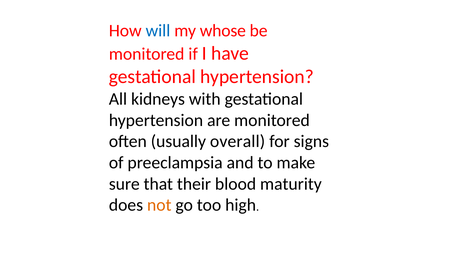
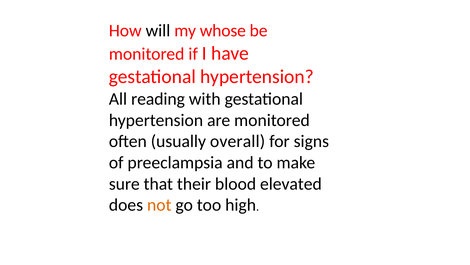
will colour: blue -> black (158, 31)
kidneys: kidneys -> reading (158, 99)
maturity: maturity -> elevated (291, 183)
